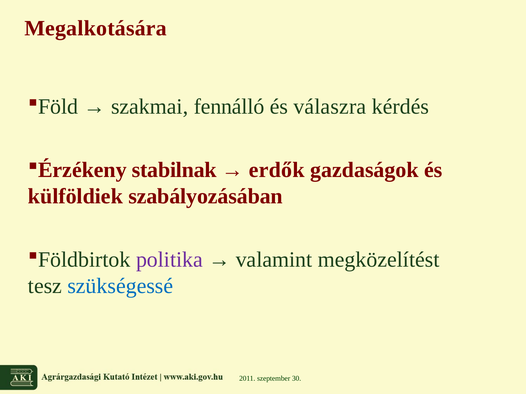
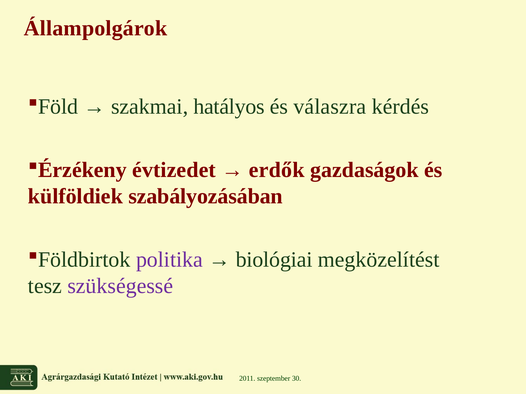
Megalkotására: Megalkotására -> Állampolgárok (96, 28)
fennálló: fennálló -> hatályos (229, 107)
stabilnak: stabilnak -> évtizedet (174, 170)
valamint: valamint -> biológiai (274, 260)
szükségessé colour: blue -> purple (120, 286)
